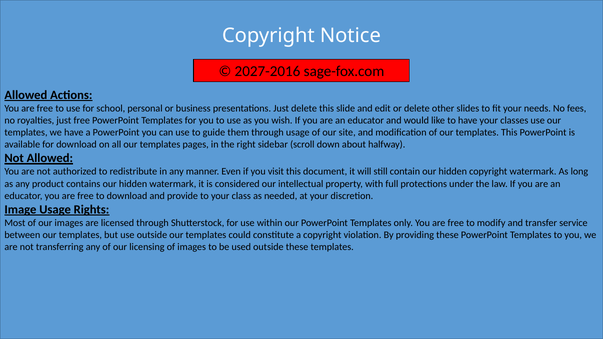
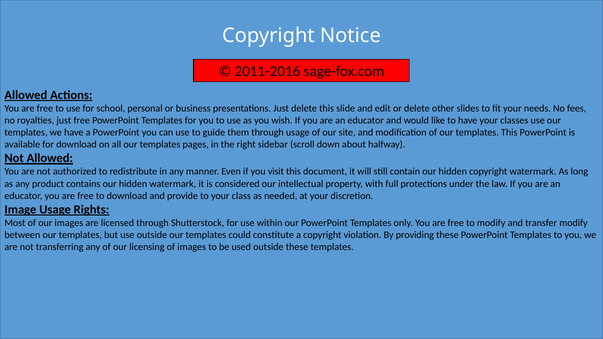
2027-2016: 2027-2016 -> 2011-2016 (267, 72)
transfer service: service -> modify (573, 223)
